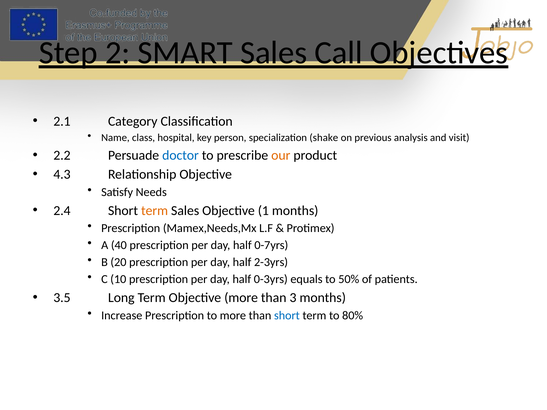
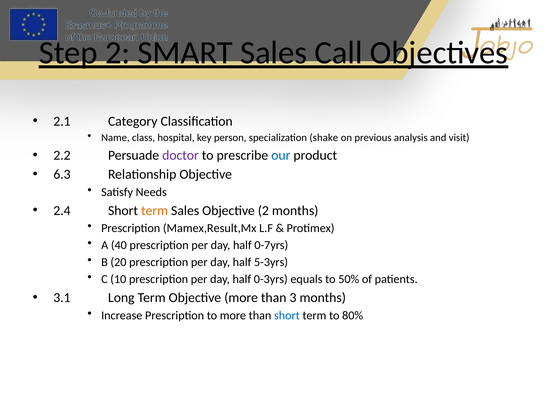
doctor colour: blue -> purple (181, 155)
our colour: orange -> blue (281, 155)
4.3: 4.3 -> 6.3 (62, 174)
Objective 1: 1 -> 2 (263, 211)
Mamex,Needs,Mx: Mamex,Needs,Mx -> Mamex,Result,Mx (210, 228)
2-3yrs: 2-3yrs -> 5-3yrs (271, 262)
3.5: 3.5 -> 3.1 (62, 298)
